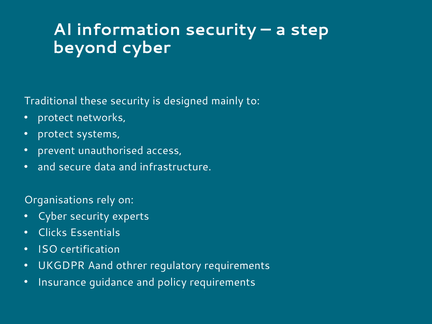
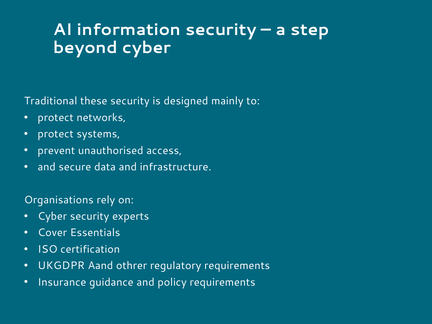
Clicks: Clicks -> Cover (52, 233)
